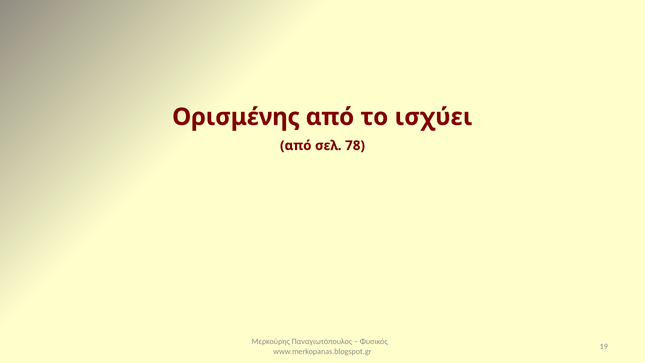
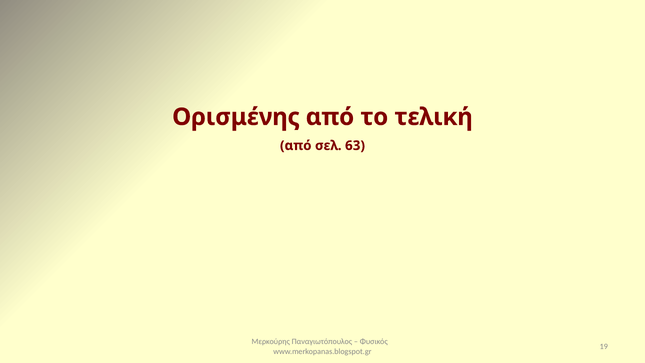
ισχύει: ισχύει -> τελική (434, 117)
78: 78 -> 63 (355, 146)
